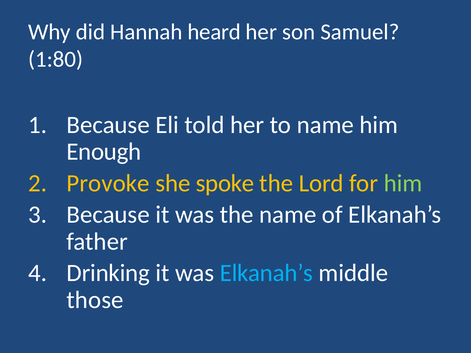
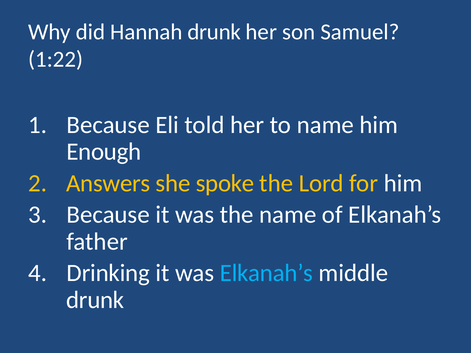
Hannah heard: heard -> drunk (214, 32)
1:80: 1:80 -> 1:22 (56, 59)
Provoke: Provoke -> Answers (108, 183)
him colour: light green -> white (403, 183)
those: those -> drunk (95, 300)
